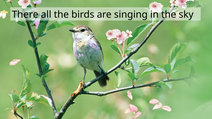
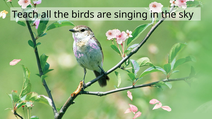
There: There -> Teach (25, 15)
